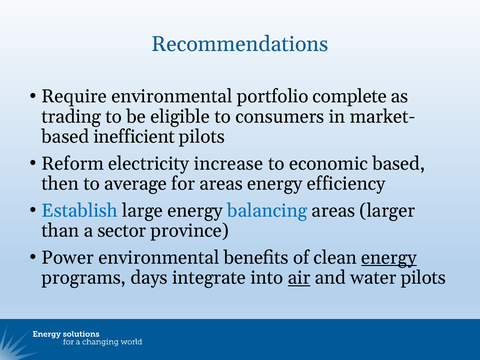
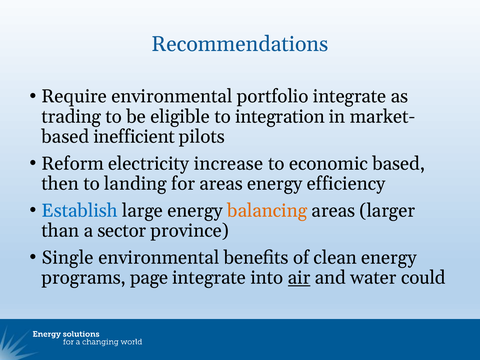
portfolio complete: complete -> integrate (350, 96)
consumers: consumers -> integration (280, 117)
average: average -> landing (136, 184)
balancing colour: blue -> orange (267, 211)
Power: Power -> Single (68, 258)
energy underline: present -> none (389, 258)
days: days -> page (149, 278)
water pilots: pilots -> could (423, 278)
